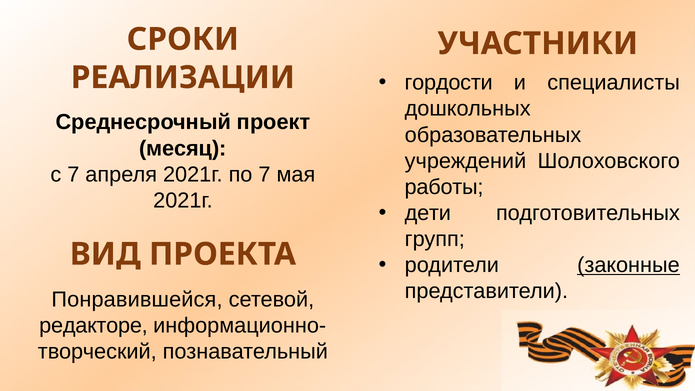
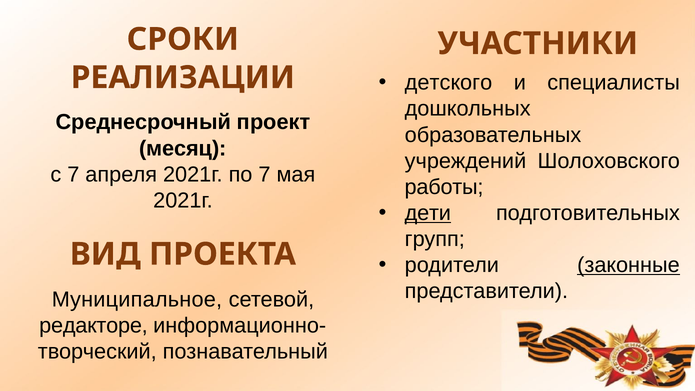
гордости: гордости -> детского (448, 83)
дети underline: none -> present (428, 213)
Понравившейся: Понравившейся -> Муниципальное (137, 300)
